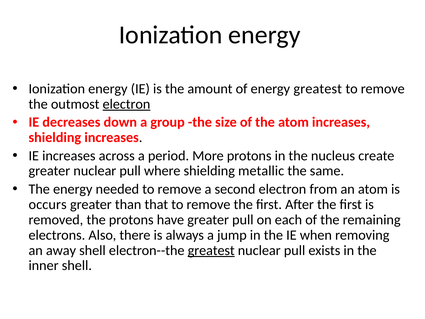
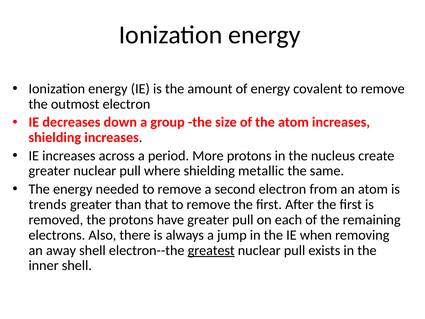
energy greatest: greatest -> covalent (318, 89)
electron underline: present -> none (126, 104)
occurs: occurs -> trends (48, 204)
